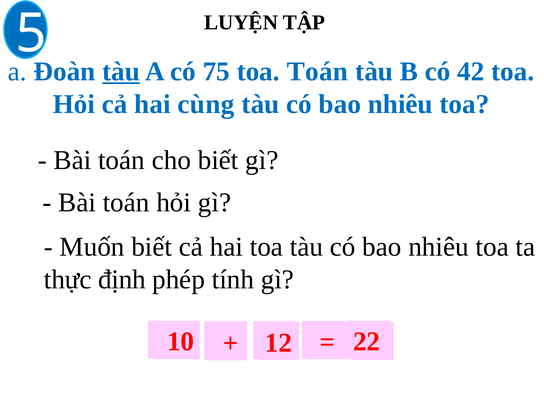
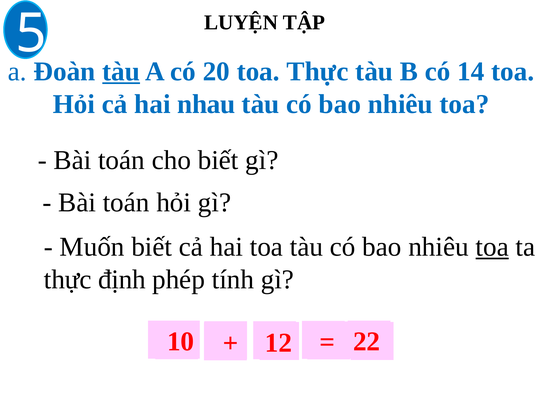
75: 75 -> 20 (216, 72)
toa Toán: Toán -> Thực (317, 72)
42: 42 -> 14 (471, 72)
cùng: cùng -> nhau (206, 104)
toa underline: none -> present (492, 247)
